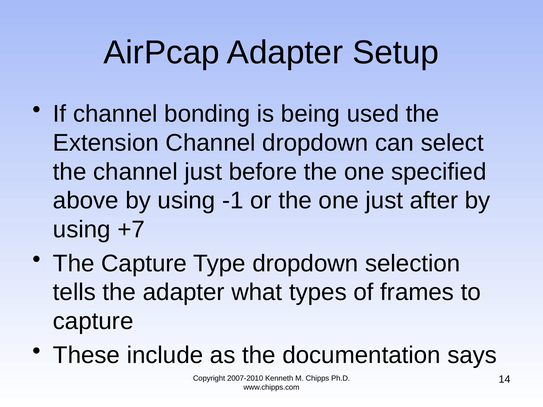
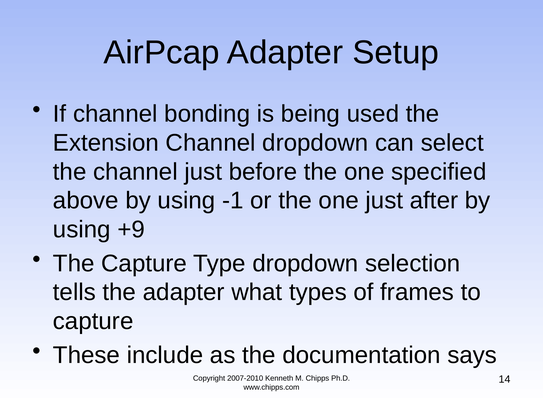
+7: +7 -> +9 (131, 230)
